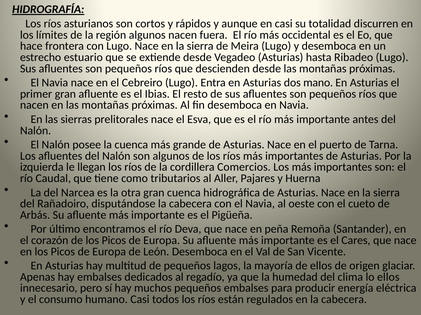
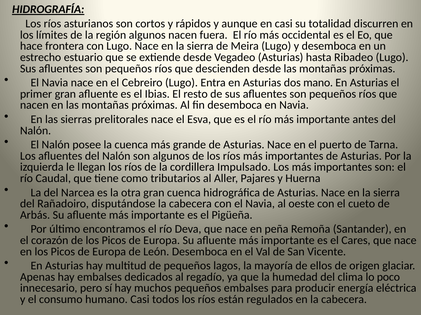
Comercios: Comercios -> Impulsado (244, 168)
lo ellos: ellos -> poco (388, 278)
